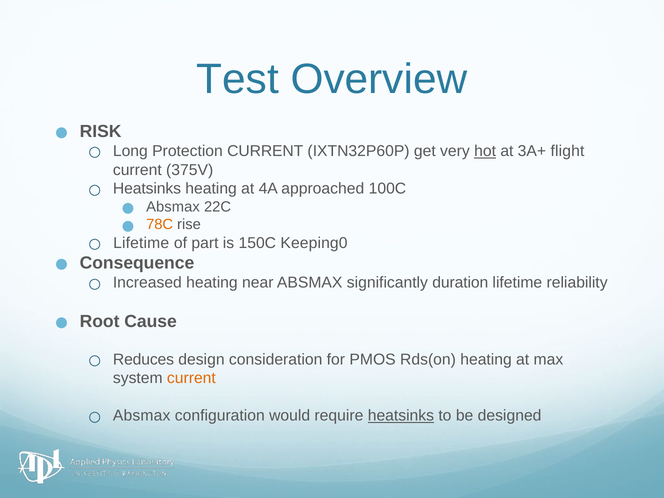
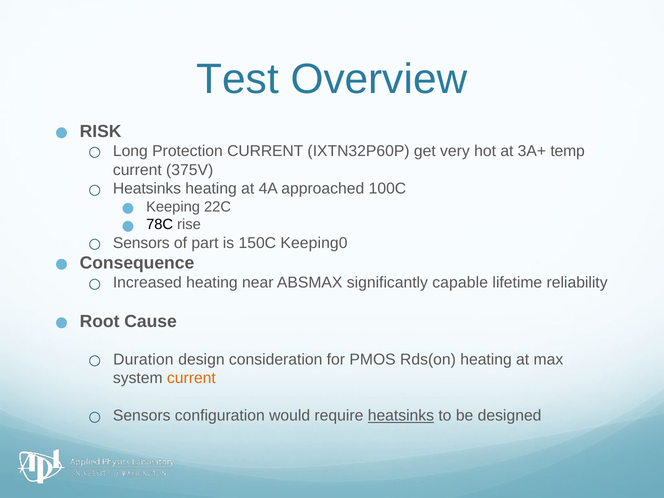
hot underline: present -> none (485, 151)
flight: flight -> temp (568, 151)
Absmax: Absmax -> Keeping (173, 207)
78C colour: orange -> black (160, 225)
Lifetime: Lifetime -> Sensors (141, 243)
duration: duration -> capable (460, 283)
Reduces: Reduces -> Duration (143, 360)
Absmax: Absmax -> Sensors (142, 416)
